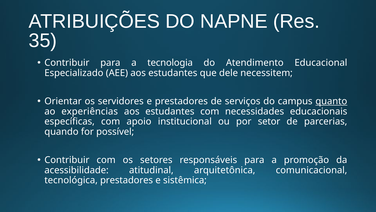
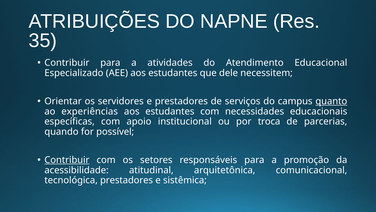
tecnologia: tecnologia -> atividades (170, 63)
setor: setor -> troca (269, 121)
Contribuir underline: none -> present (67, 160)
